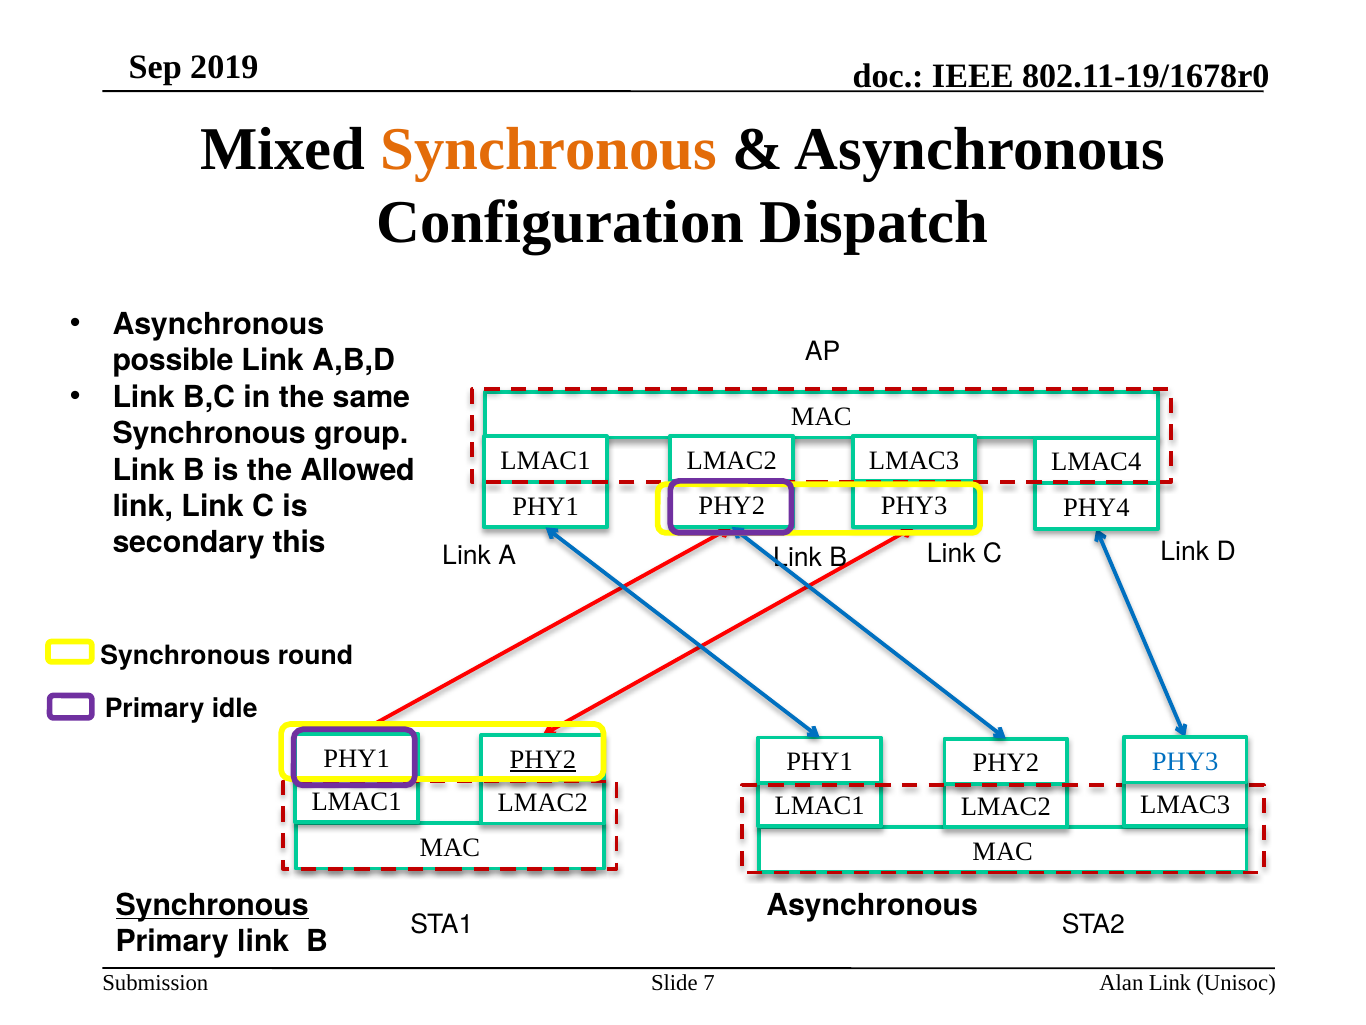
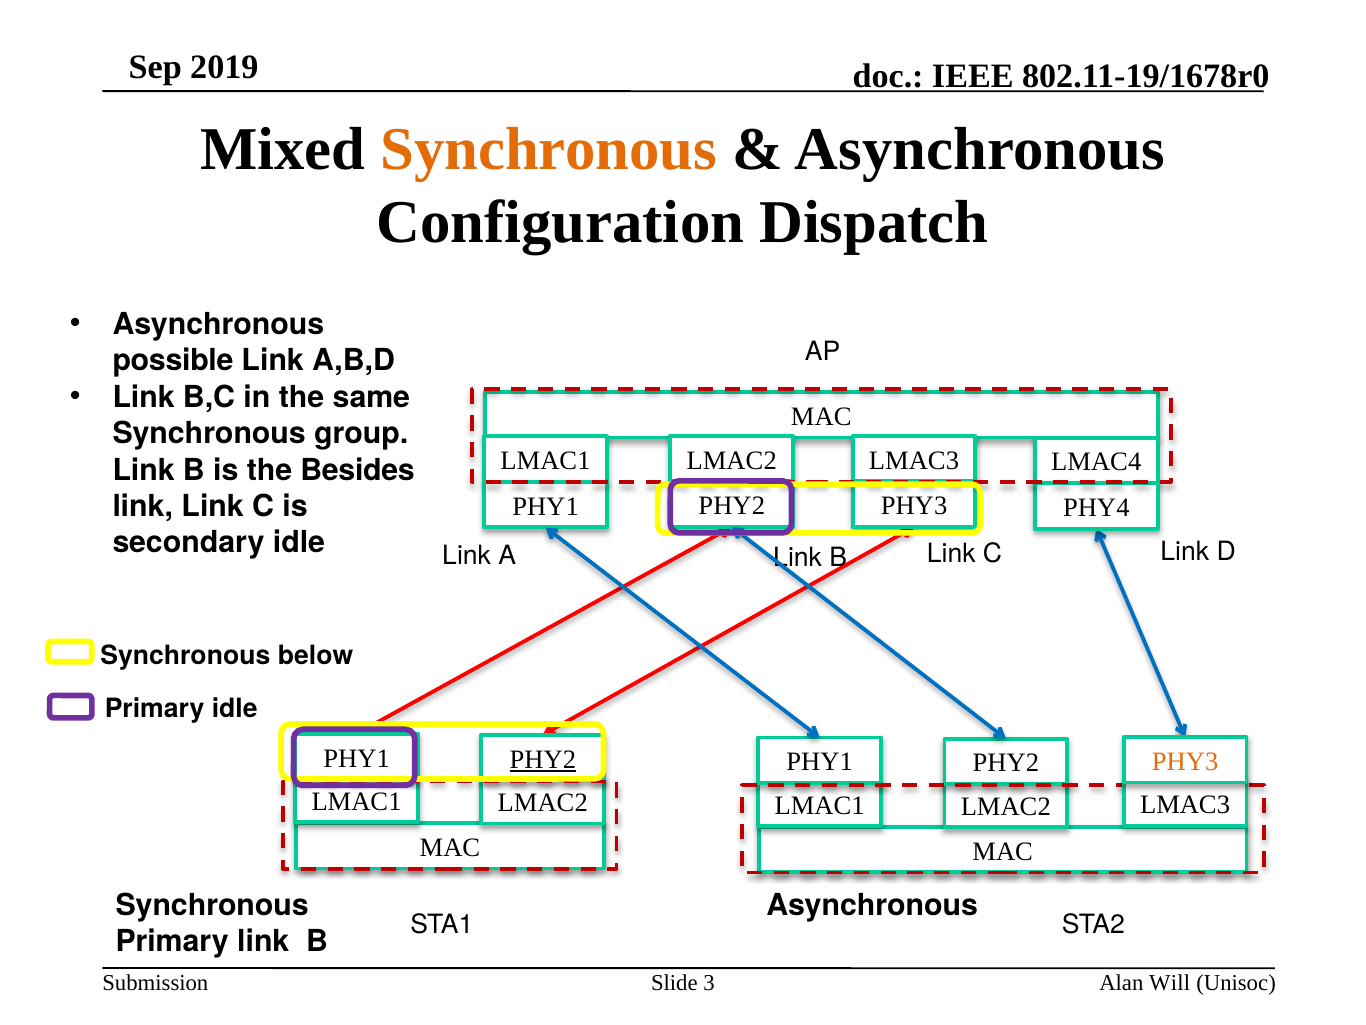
Allowed: Allowed -> Besides (358, 470)
secondary this: this -> idle (299, 543)
round: round -> below (316, 655)
PHY3 colour: blue -> orange (1185, 761)
Synchronous underline: present -> none (212, 905)
7: 7 -> 3 (709, 983)
Alan Link: Link -> Will (1170, 983)
